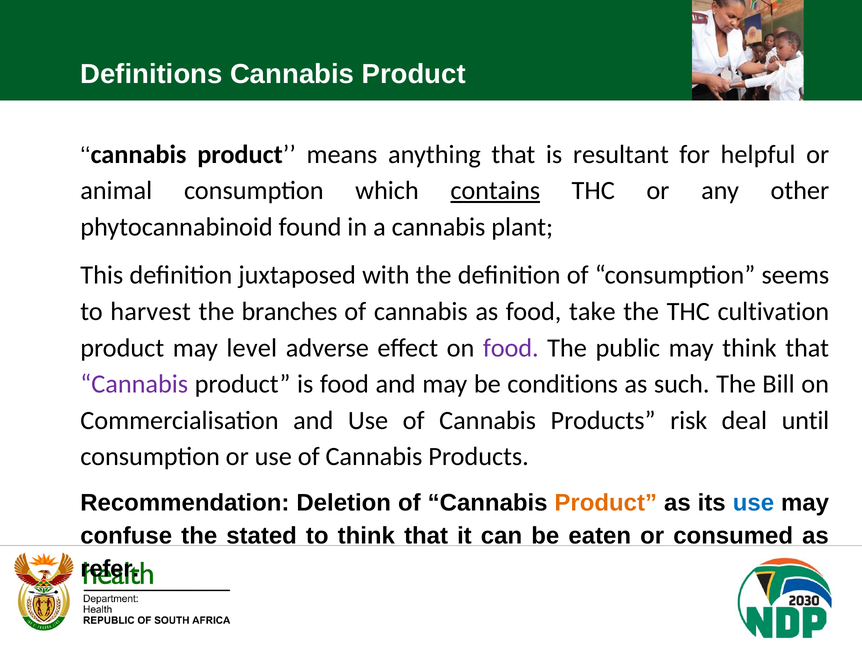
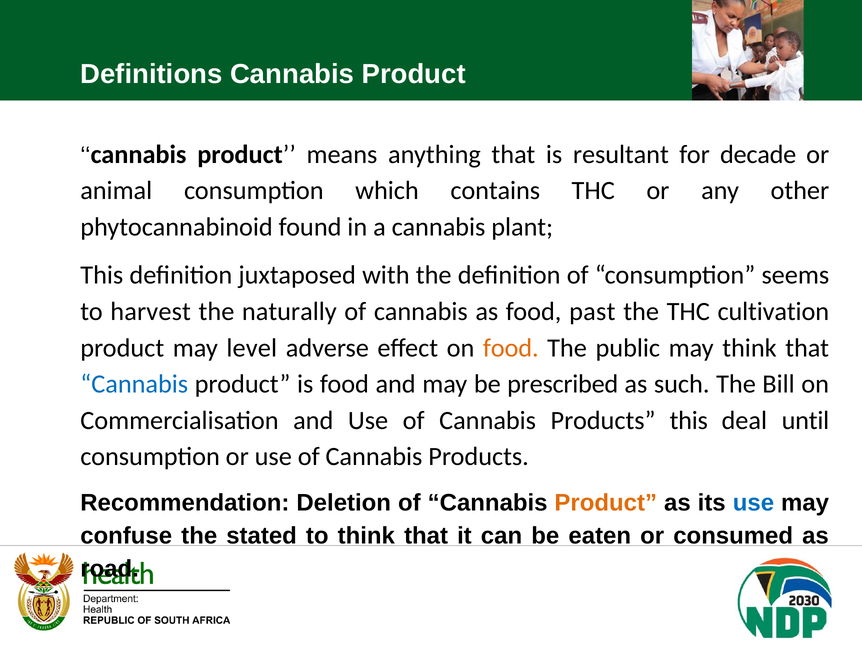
helpful: helpful -> decade (758, 155)
contains underline: present -> none (495, 191)
branches: branches -> naturally (289, 312)
take: take -> past (592, 312)
food colour: purple -> orange (511, 348)
Cannabis colour: purple -> blue (134, 384)
conditions: conditions -> prescribed (563, 384)
Products risk: risk -> this (689, 421)
refer: refer -> road (110, 569)
